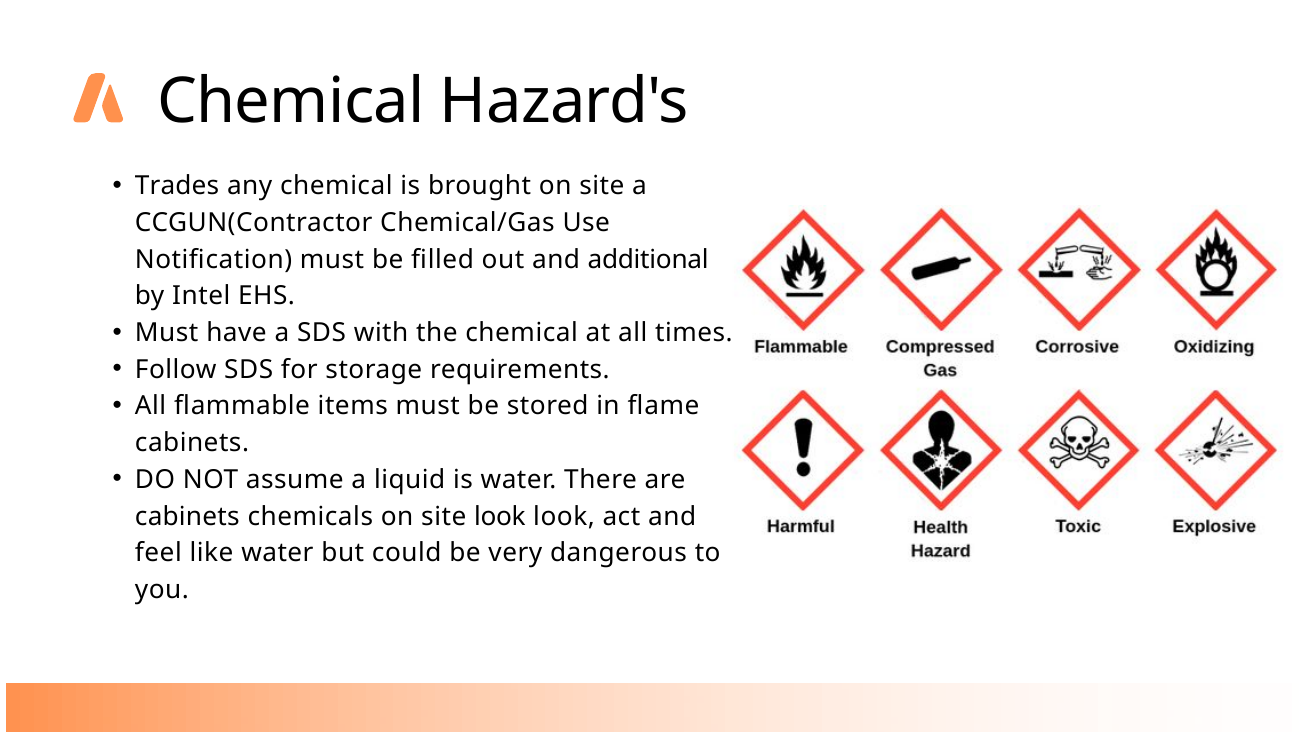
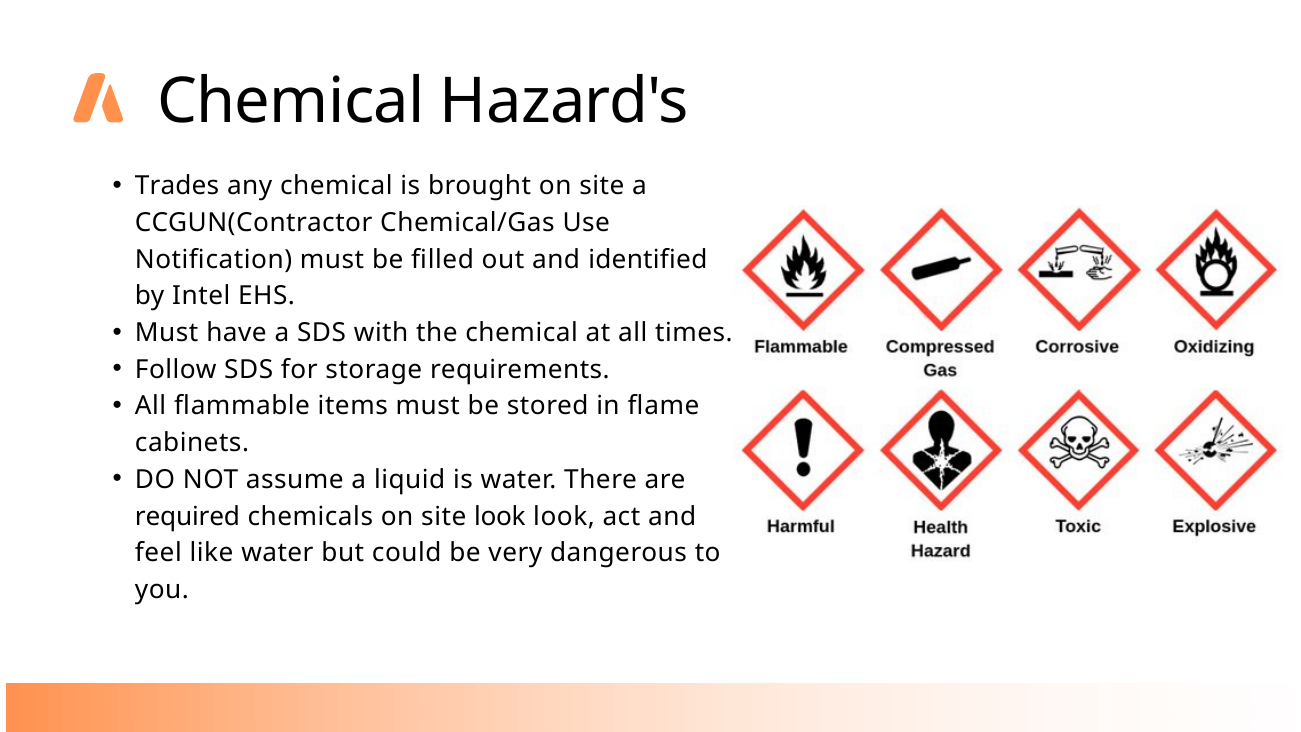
additional: additional -> identified (648, 259)
cabinets: cabinets -> required (187, 516)
